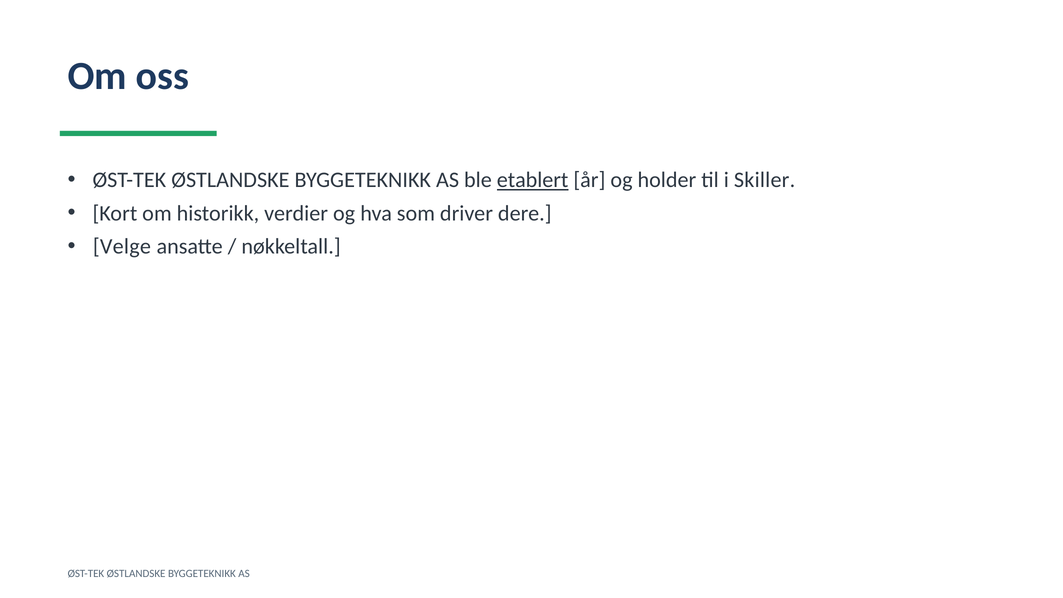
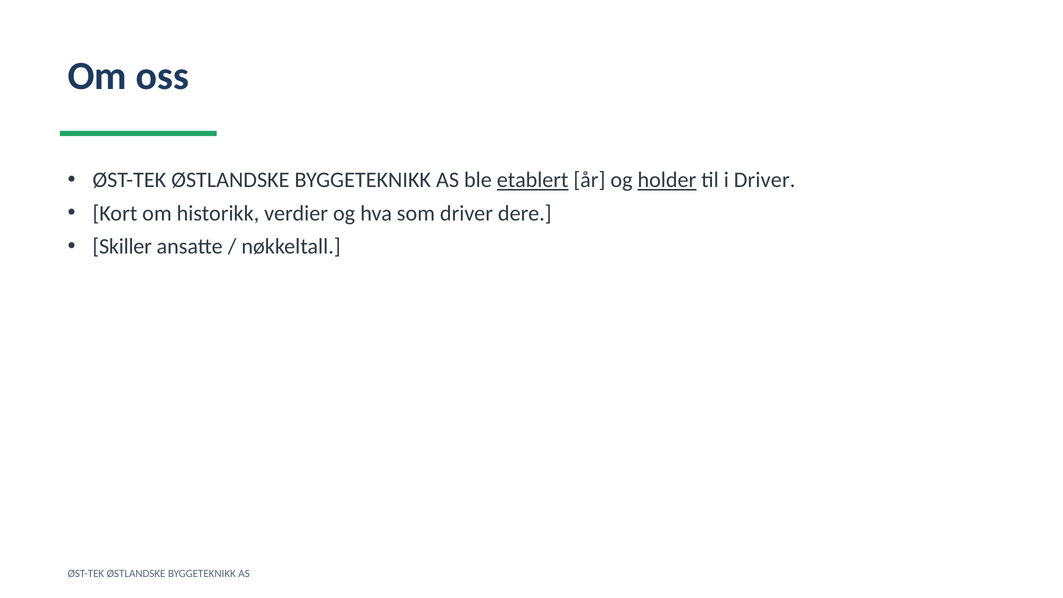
holder underline: none -> present (667, 180)
i Skiller: Skiller -> Driver (765, 180)
Velge: Velge -> Skiller (122, 247)
